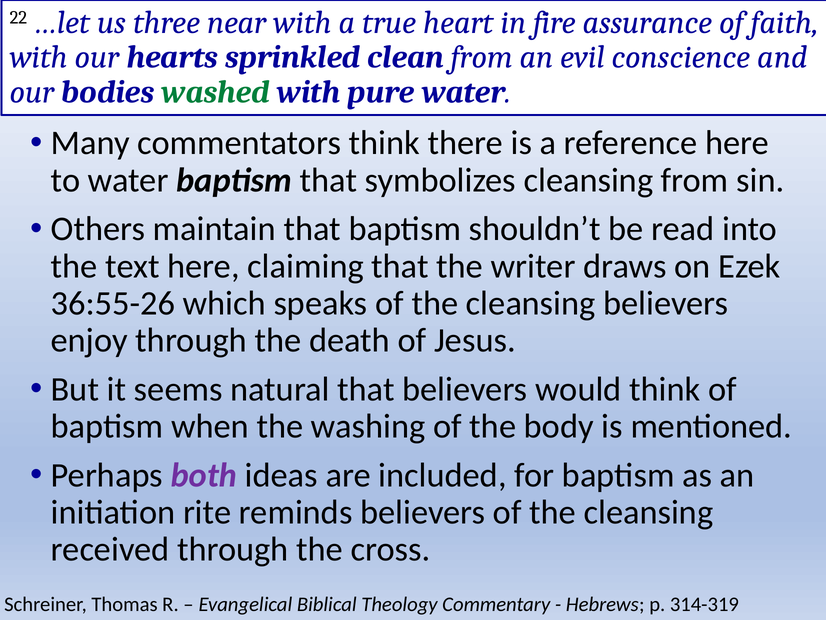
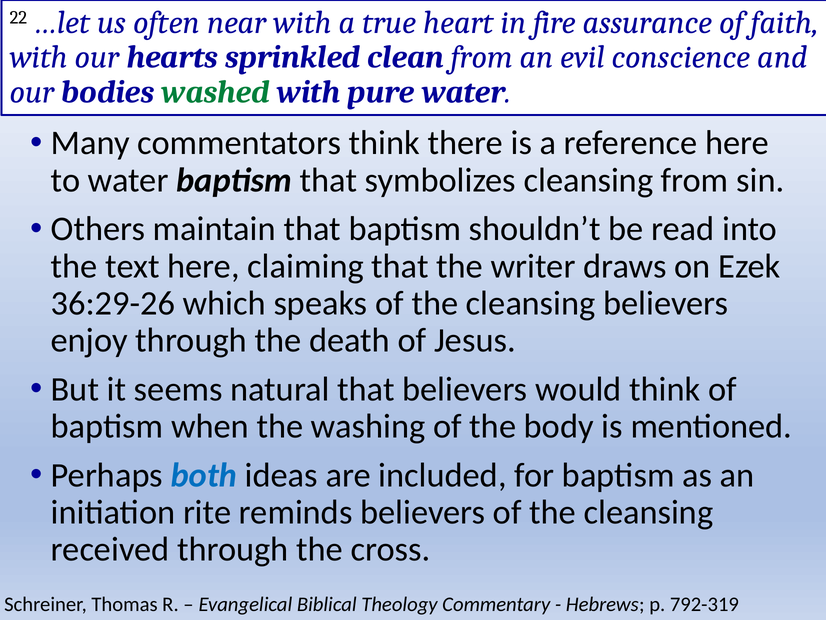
three: three -> often (167, 23)
36:55-26: 36:55-26 -> 36:29-26 (113, 303)
both colour: purple -> blue (204, 475)
314-319: 314-319 -> 792-319 (704, 604)
